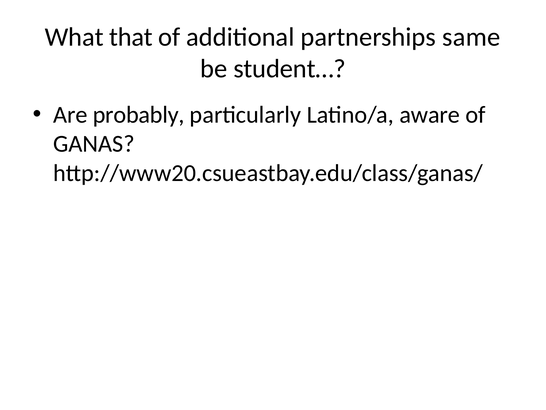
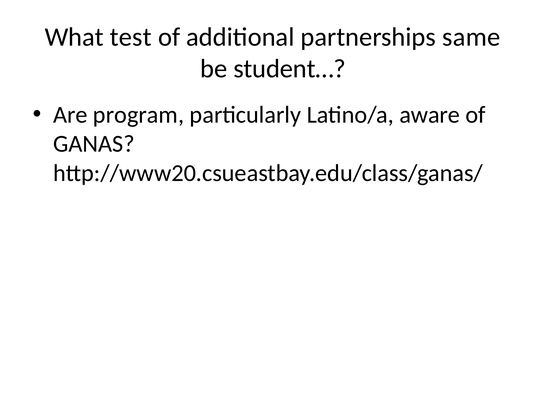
that: that -> test (131, 37)
probably: probably -> program (139, 115)
